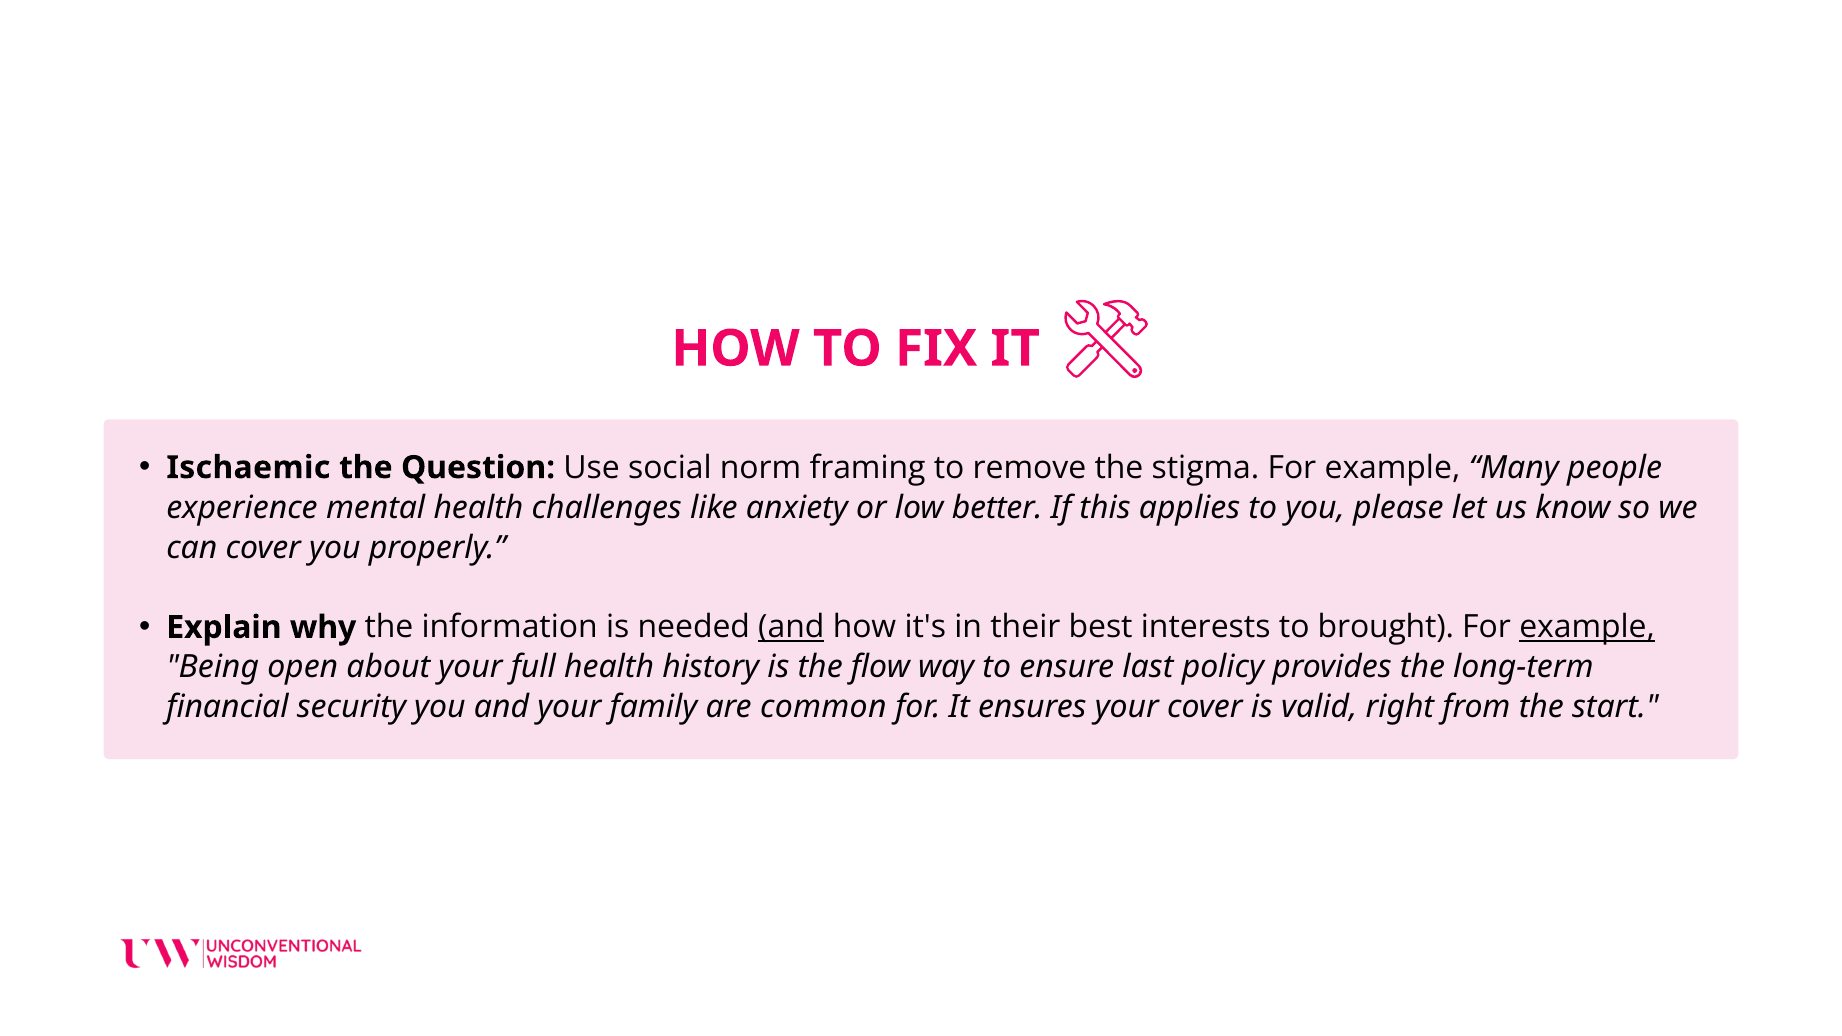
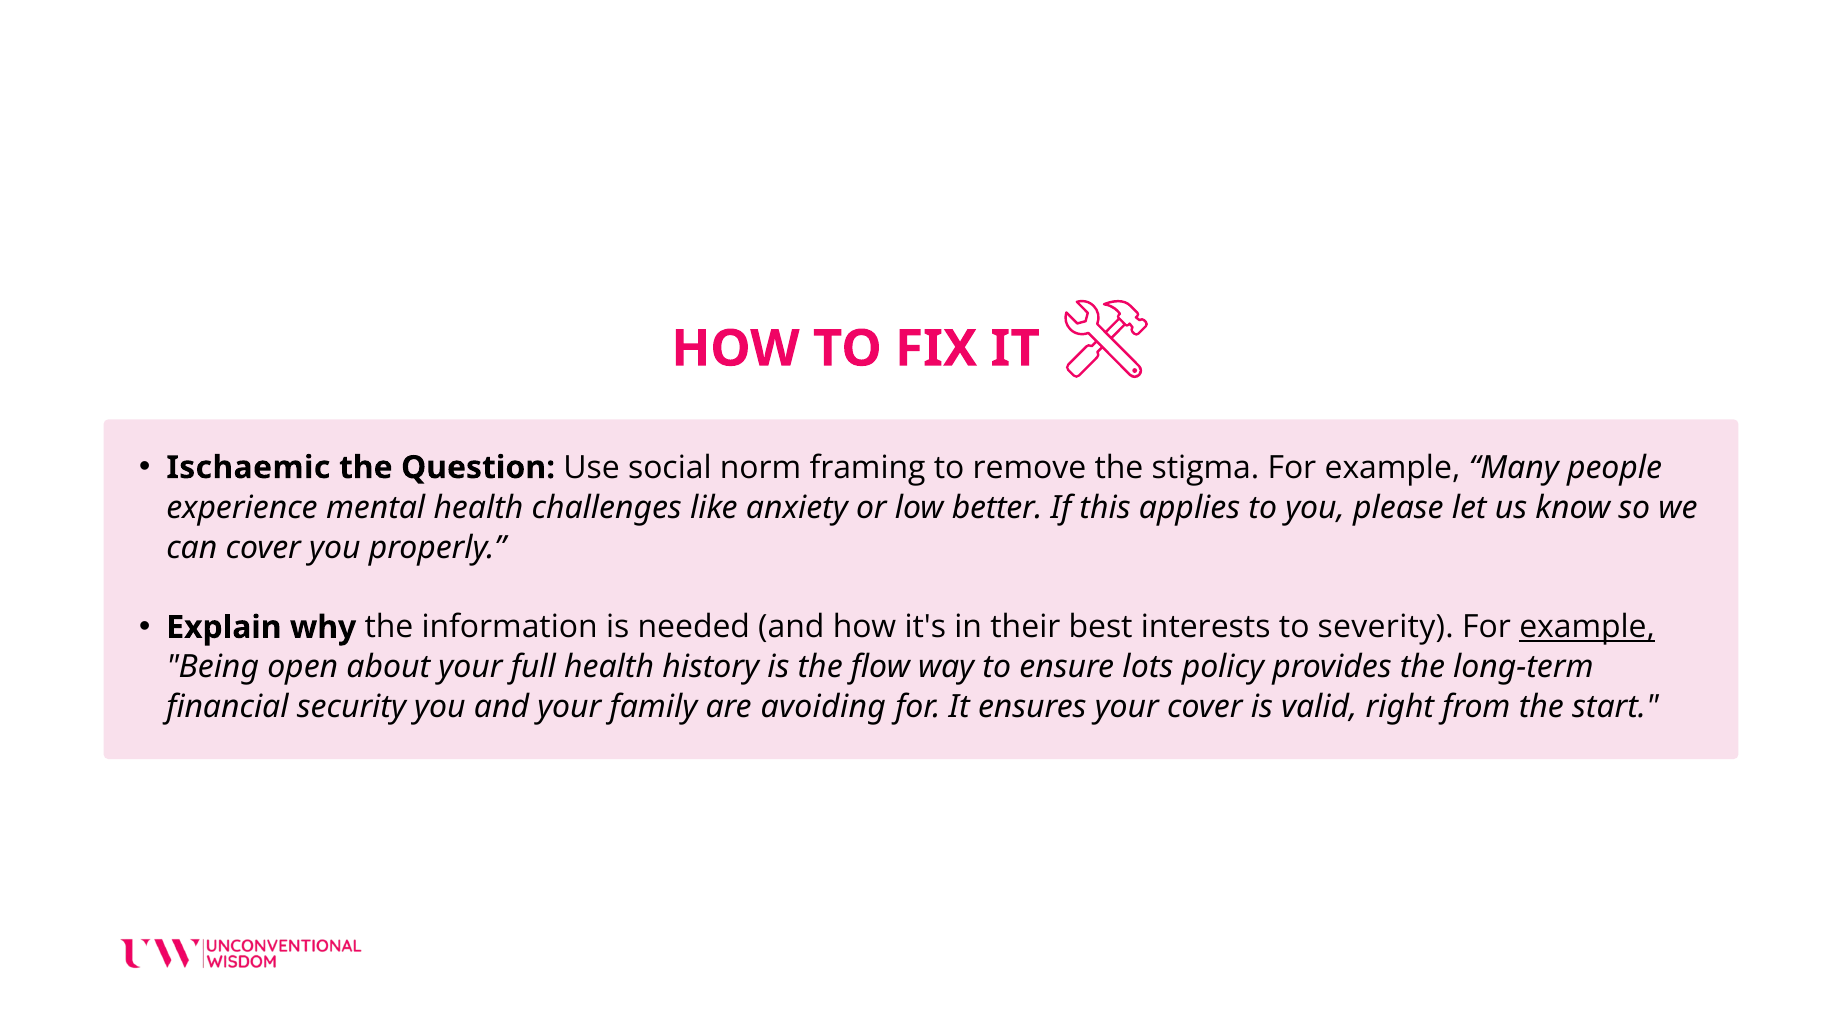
and underline: present -> none (791, 627)
brought: brought -> severity (1386, 627)
last: last -> lots (1148, 667)
common: common -> avoiding (823, 707)
